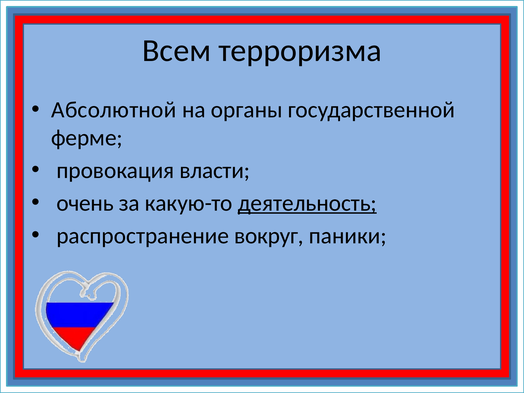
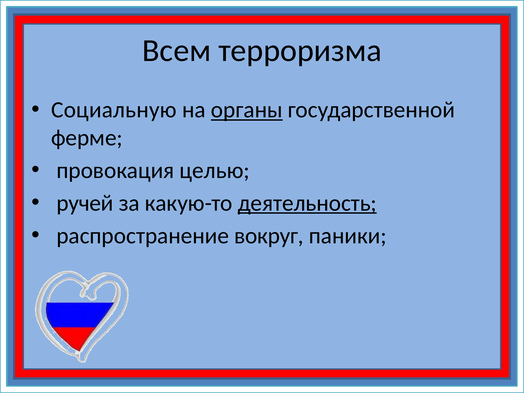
Абсолютной: Абсолютной -> Социальную (114, 110)
органы underline: none -> present (247, 110)
власти: власти -> целью (215, 170)
очень: очень -> ручей (85, 203)
